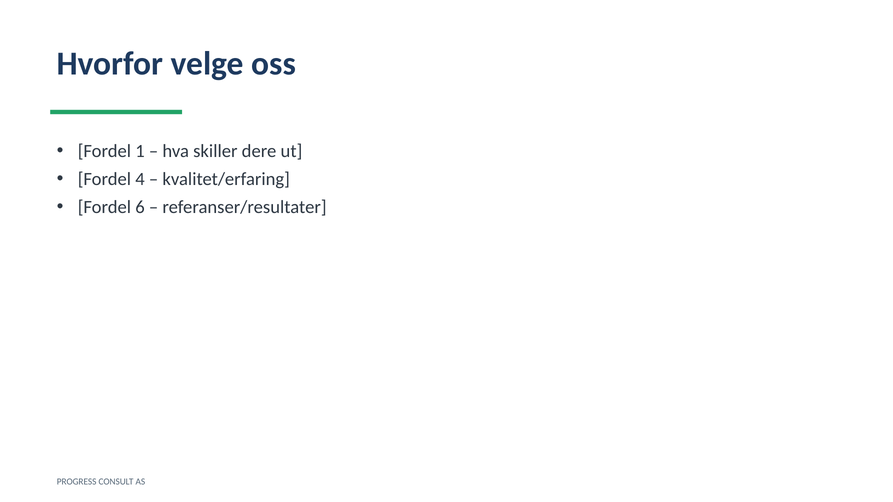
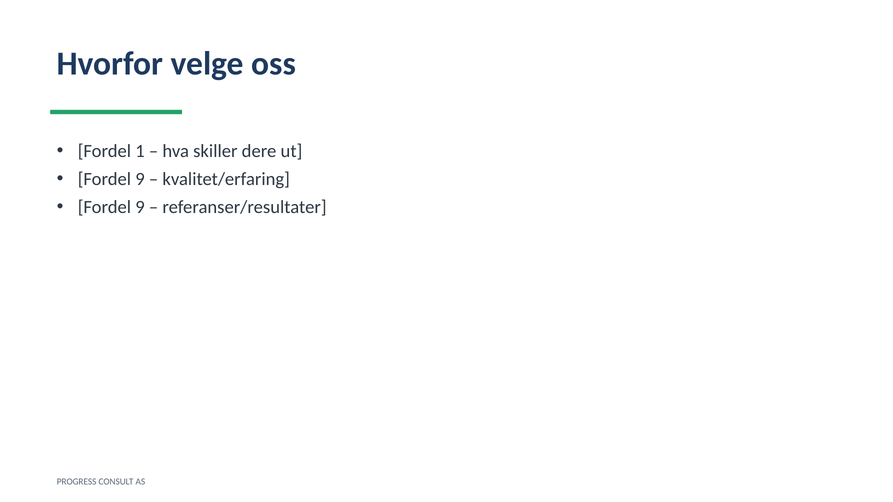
4: 4 -> 9 (140, 179)
6: 6 -> 9 (140, 207)
